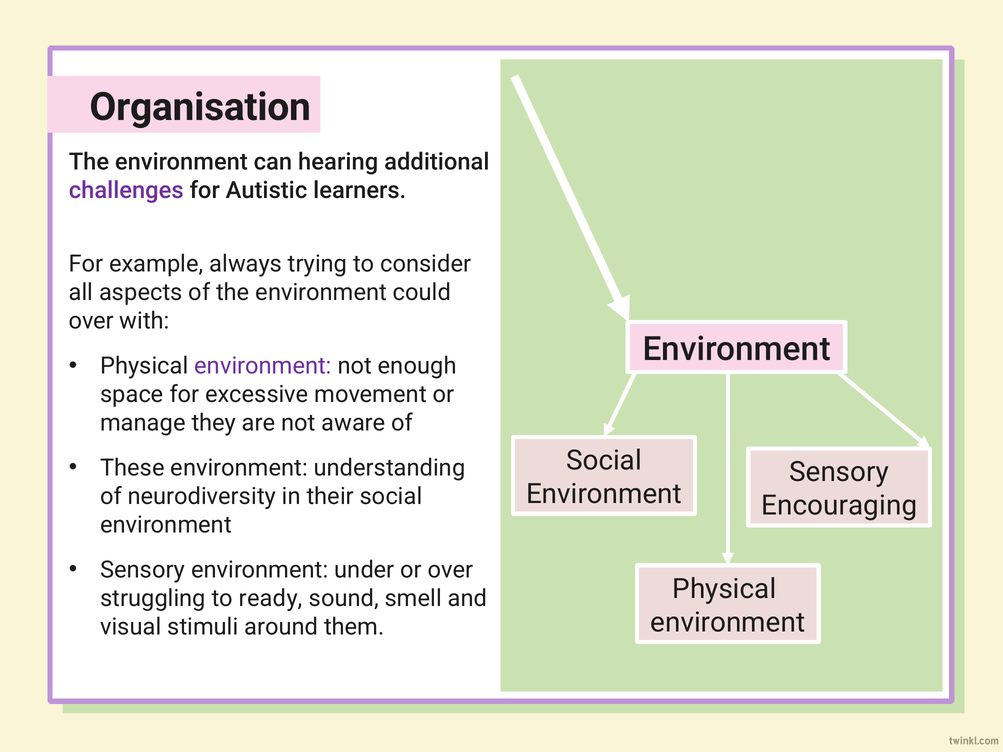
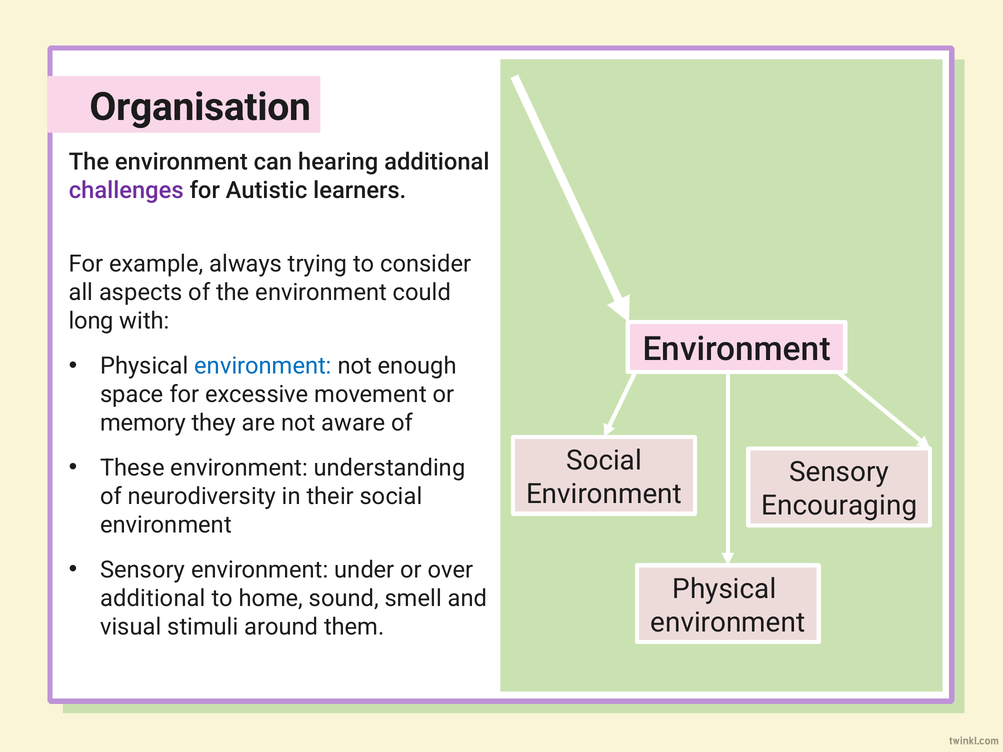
over: over -> long (91, 321)
environment colour: purple -> blue (263, 366)
manage: manage -> memory (143, 423)
struggling: struggling -> additional (153, 598)
ready: ready -> home (271, 598)
